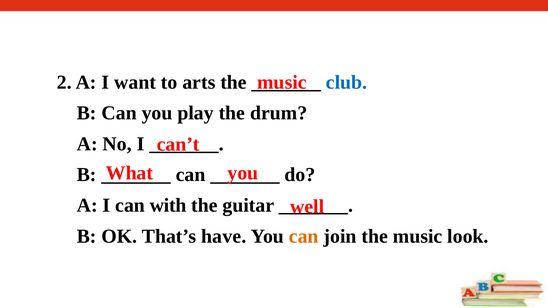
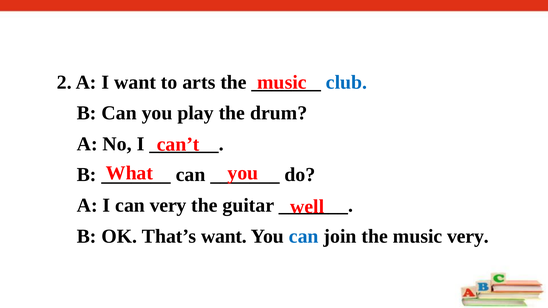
can with: with -> very (168, 206)
That’s have: have -> want (224, 236)
can colour: orange -> blue (304, 236)
music look: look -> very (468, 236)
